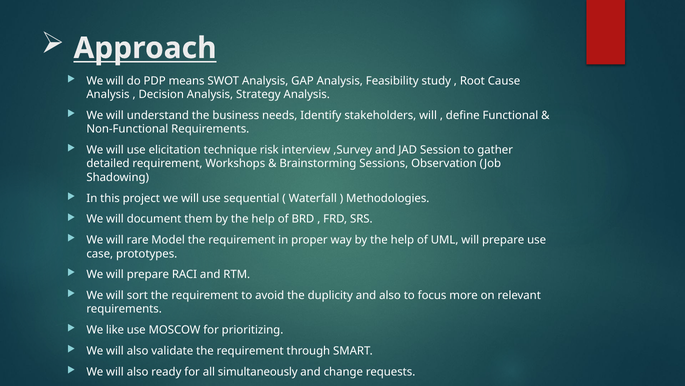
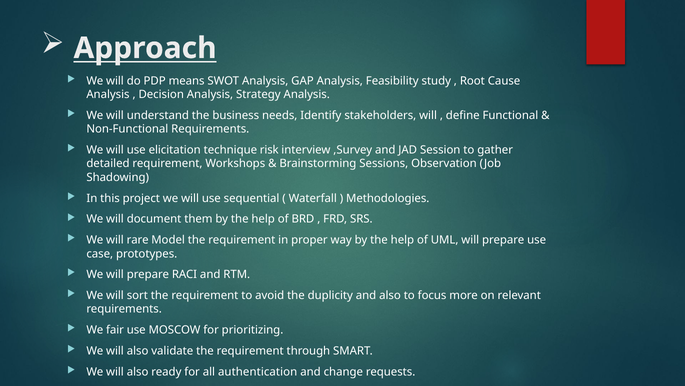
like: like -> fair (115, 329)
simultaneously: simultaneously -> authentication (258, 371)
